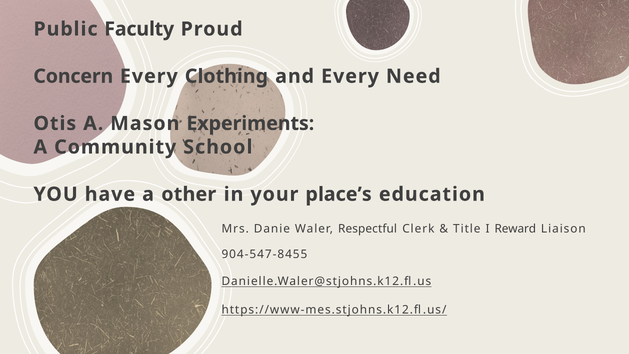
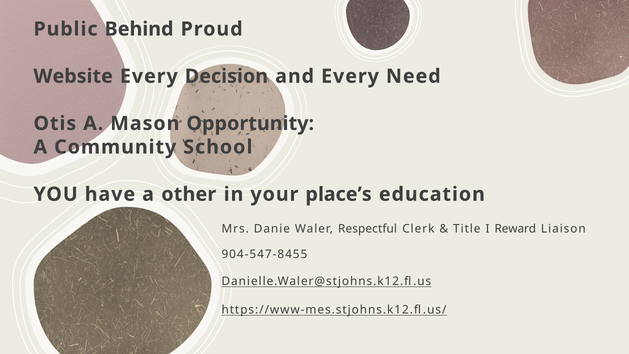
Faculty: Faculty -> Behind (139, 29)
Concern: Concern -> Website (73, 76)
Clothing: Clothing -> Decision (226, 76)
Experiments: Experiments -> Opportunity (250, 123)
